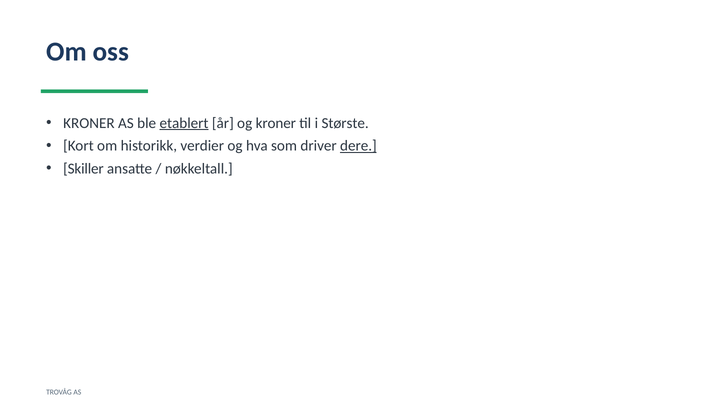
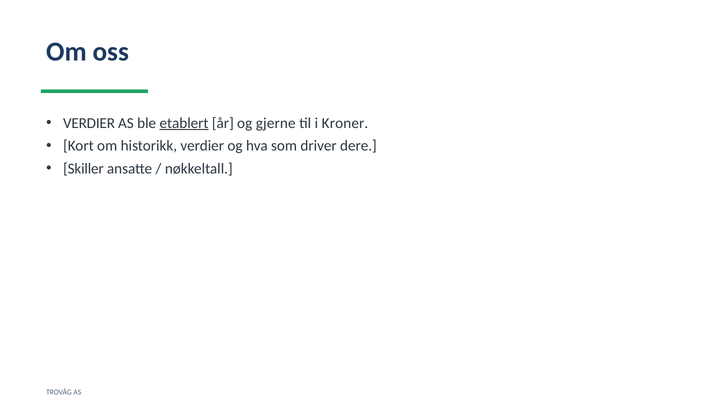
KRONER: KRONER -> VERDIER (89, 123)
og kroner: kroner -> gjerne (276, 123)
Største: Største -> Kroner (345, 123)
dere underline: present -> none (358, 146)
